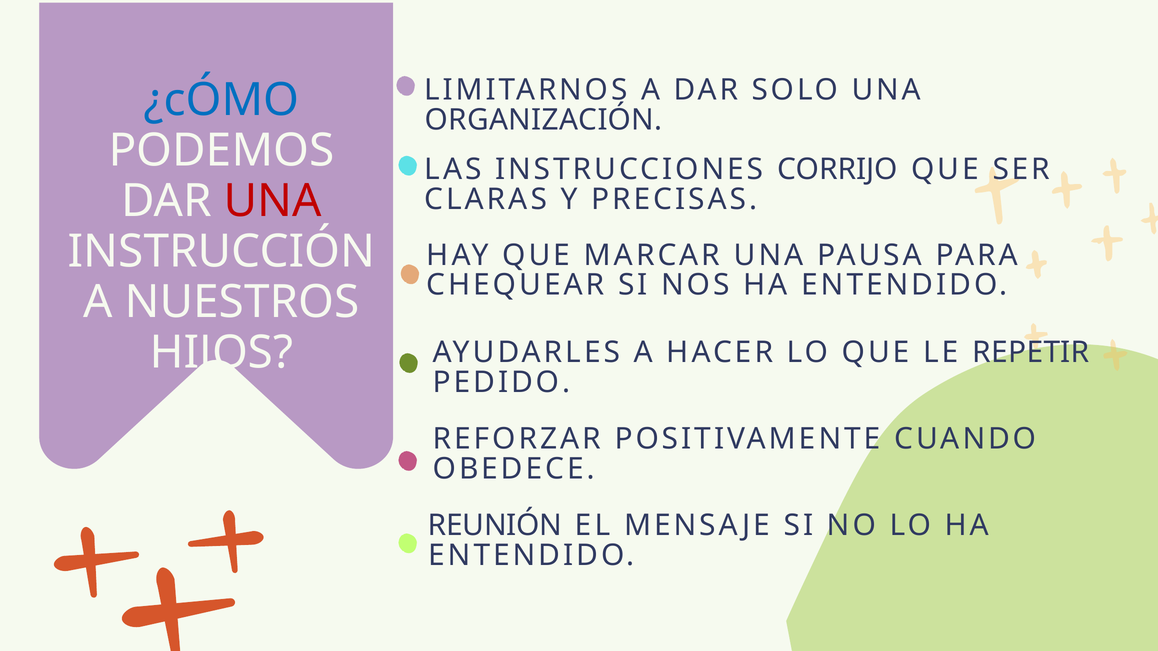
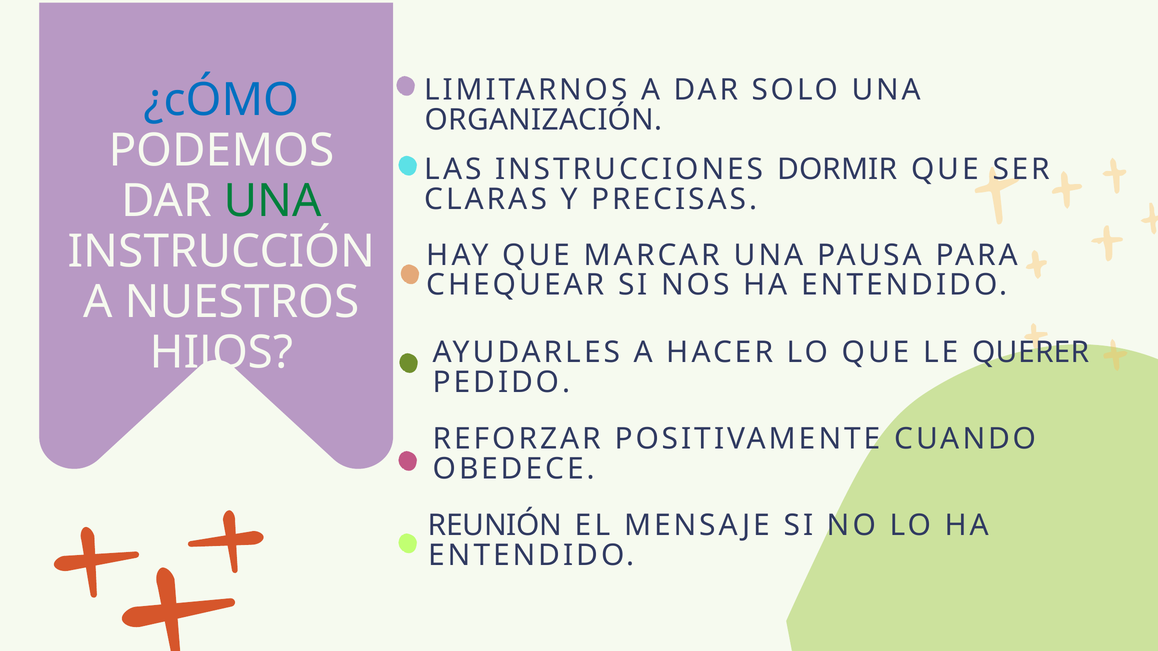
CORRIJO: CORRIJO -> DORMIR (837, 170)
UNA colour: red -> green (273, 201)
REPETIR: REPETIR -> QUERER (1031, 353)
